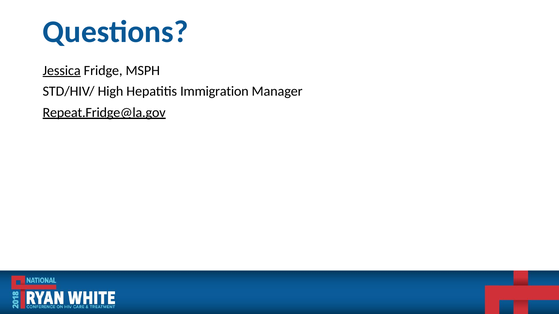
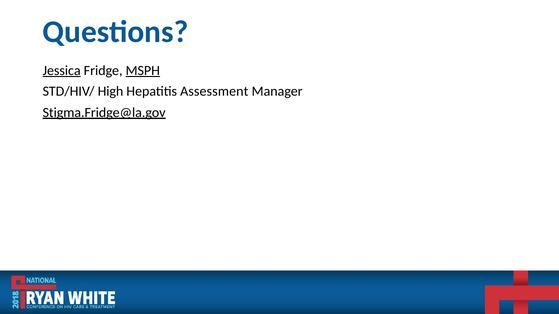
MSPH underline: none -> present (143, 71)
Immigration: Immigration -> Assessment (214, 92)
Repeat.Fridge@la.gov: Repeat.Fridge@la.gov -> Stigma.Fridge@la.gov (104, 113)
